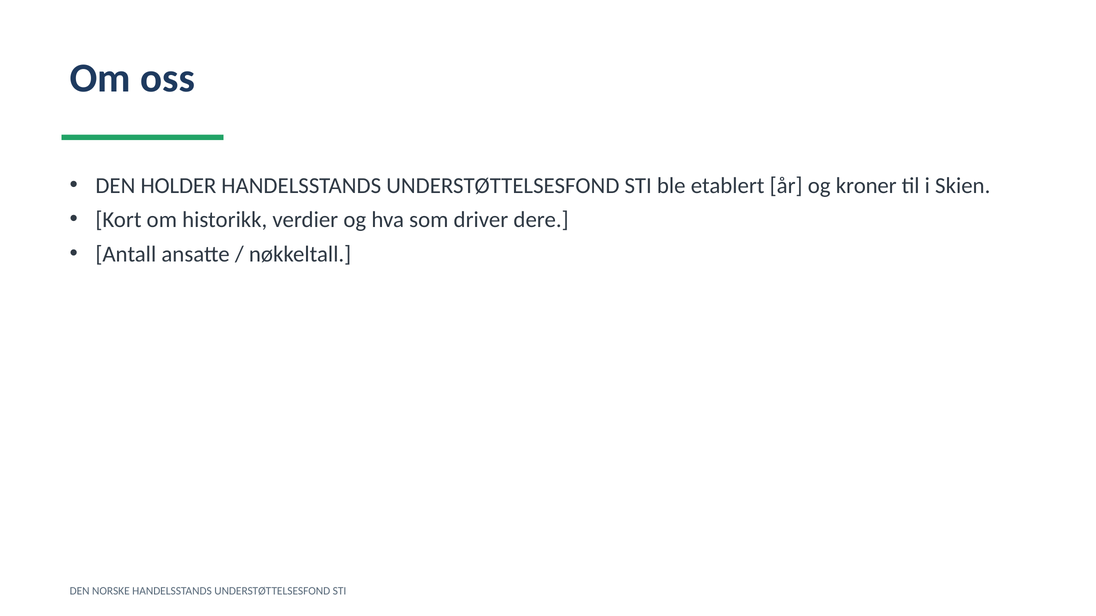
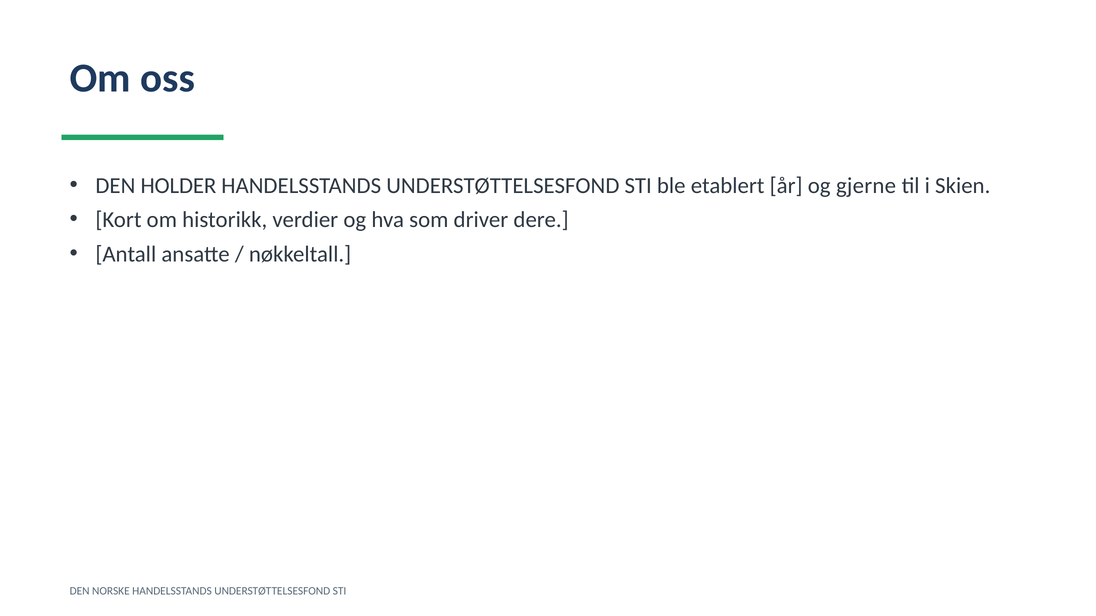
kroner: kroner -> gjerne (866, 186)
